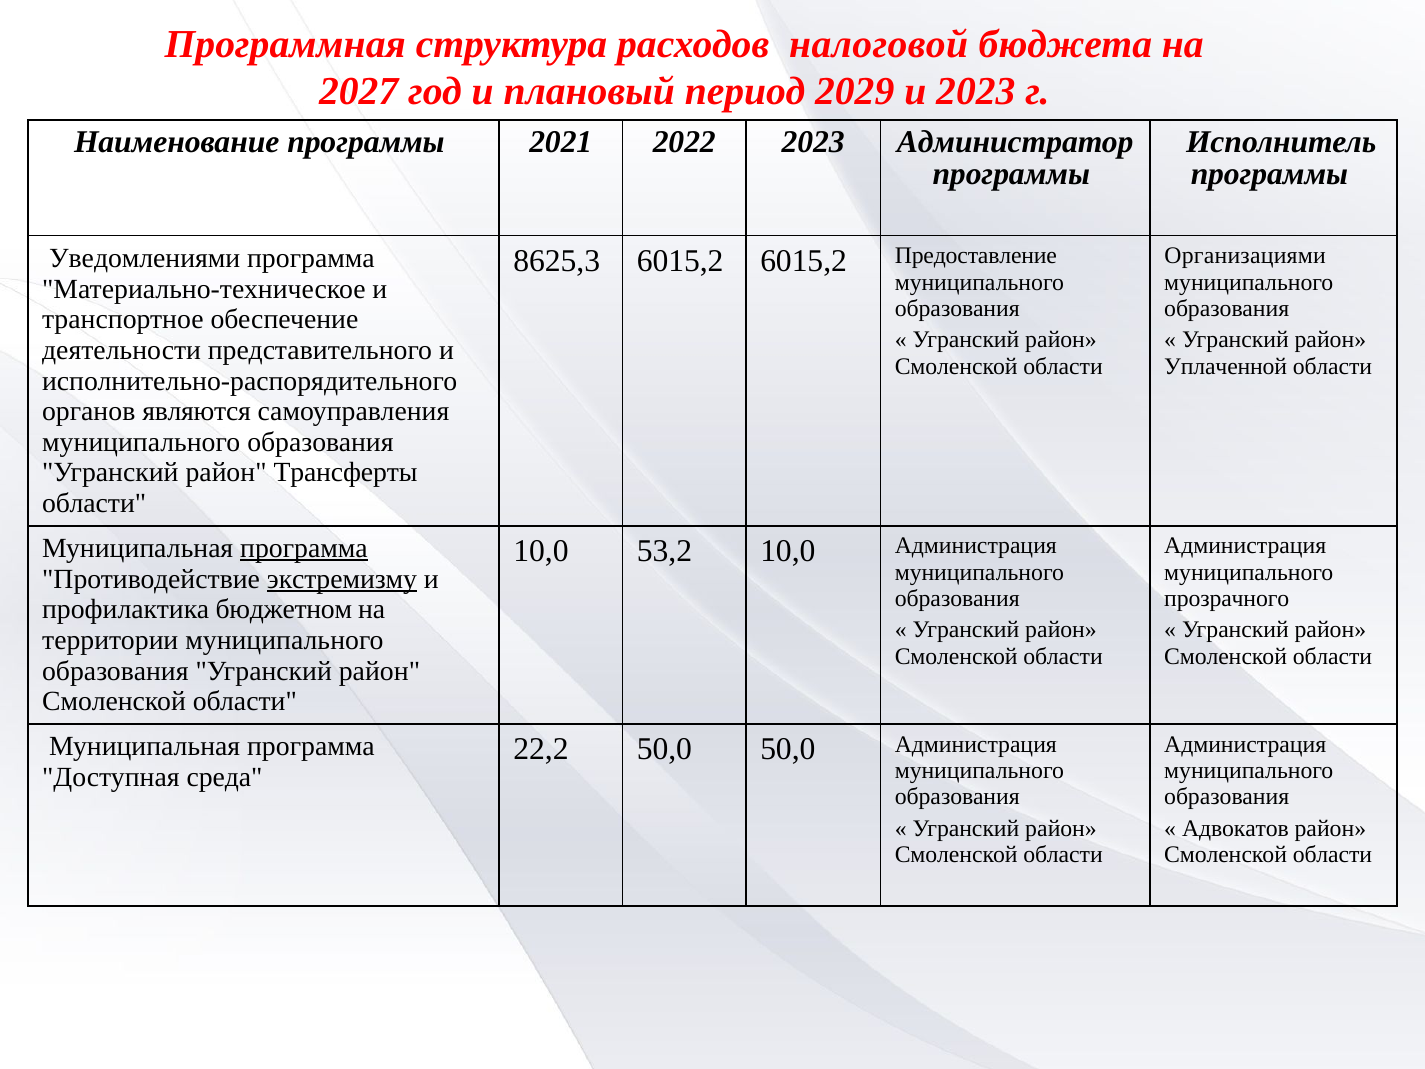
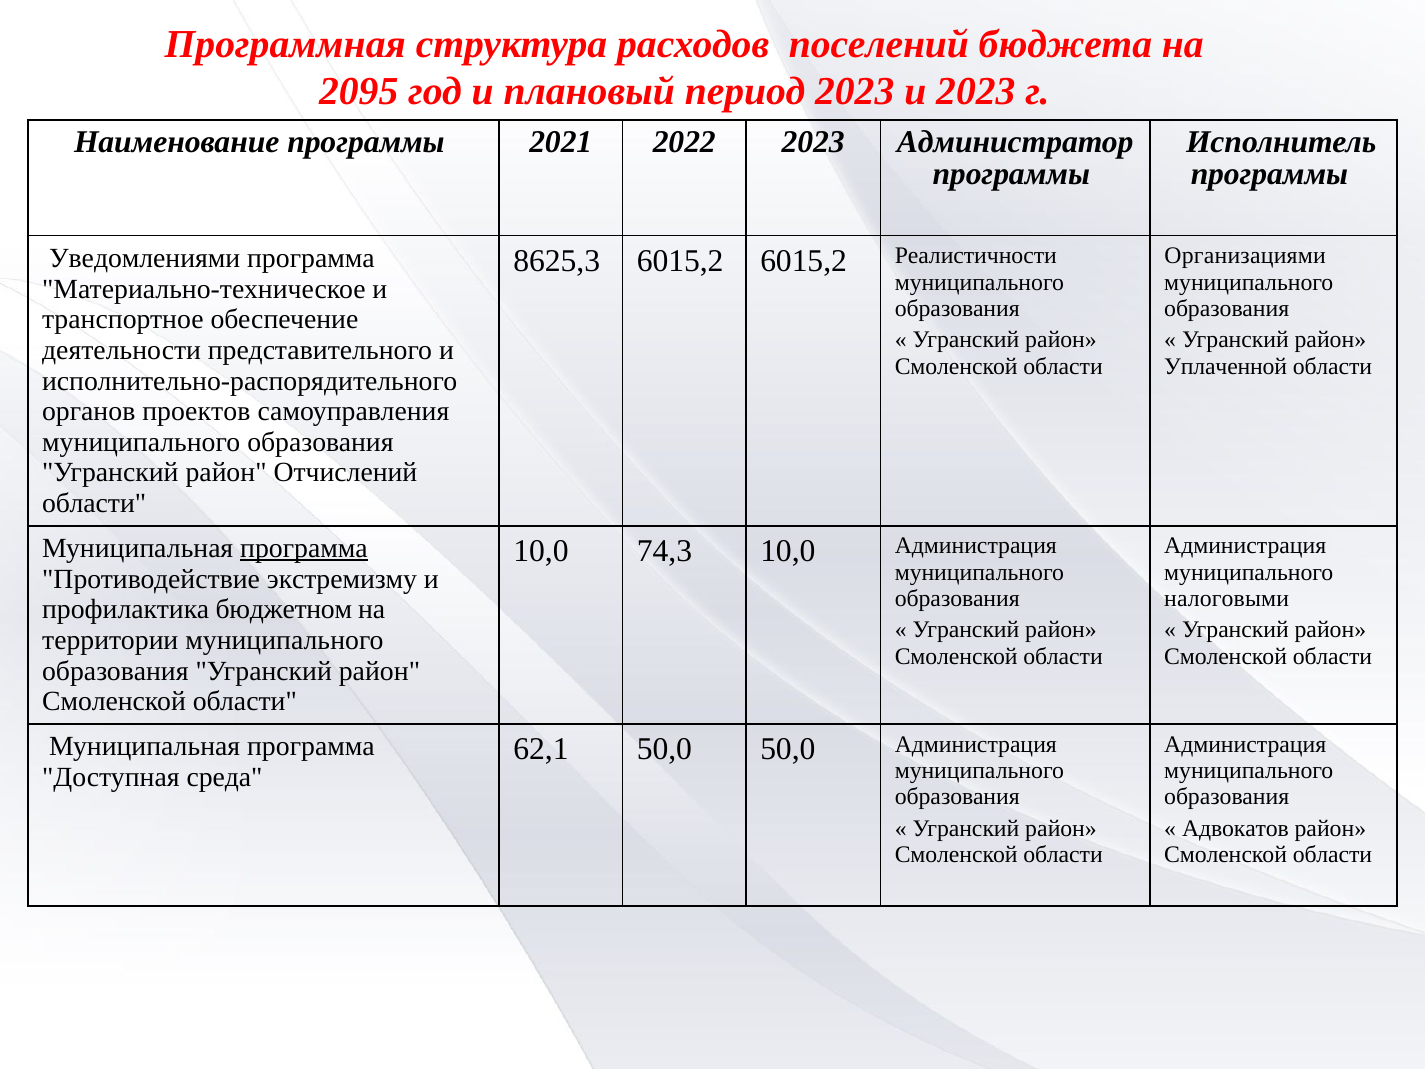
налоговой: налоговой -> поселений (879, 44)
2027: 2027 -> 2095 (359, 92)
период 2029: 2029 -> 2023 (855, 92)
Предоставление: Предоставление -> Реалистичности (976, 256)
являются: являются -> проектов (196, 411)
Трансферты: Трансферты -> Отчислений (345, 473)
53,2: 53,2 -> 74,3 (664, 551)
экстремизму underline: present -> none (342, 579)
прозрачного: прозрачного -> налоговыми (1227, 599)
22,2: 22,2 -> 62,1 (541, 749)
